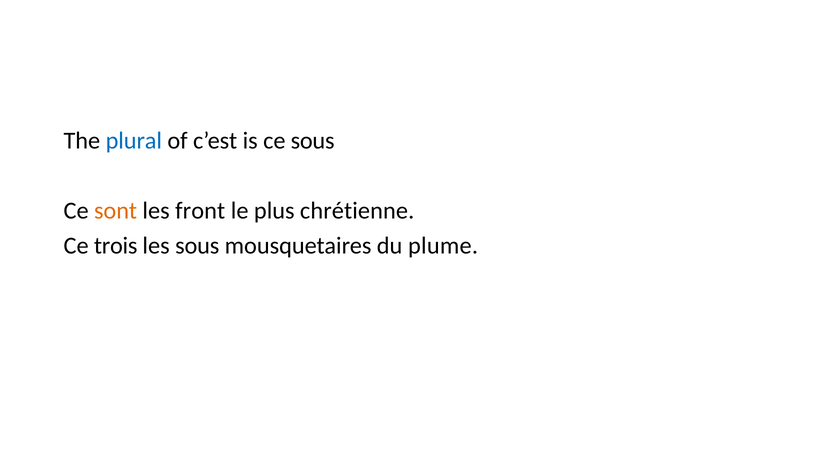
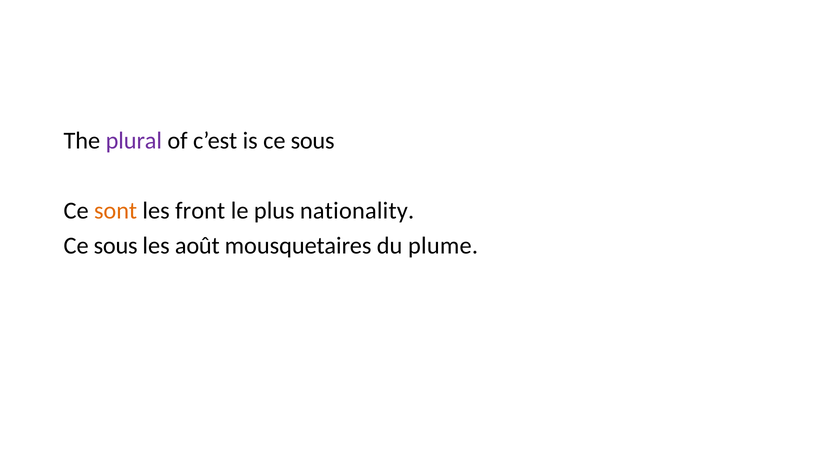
plural colour: blue -> purple (134, 141)
chrétienne: chrétienne -> nationality (357, 211)
trois: trois -> sous (116, 246)
les sous: sous -> août (197, 246)
